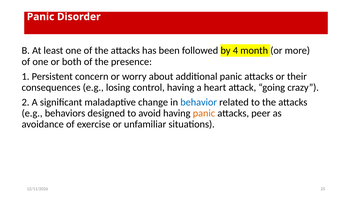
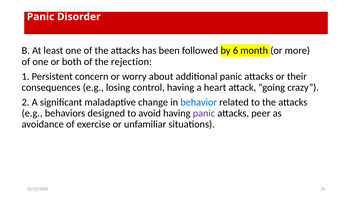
4: 4 -> 6 (235, 51)
presence: presence -> rejection (131, 62)
panic colour: orange -> purple (204, 113)
